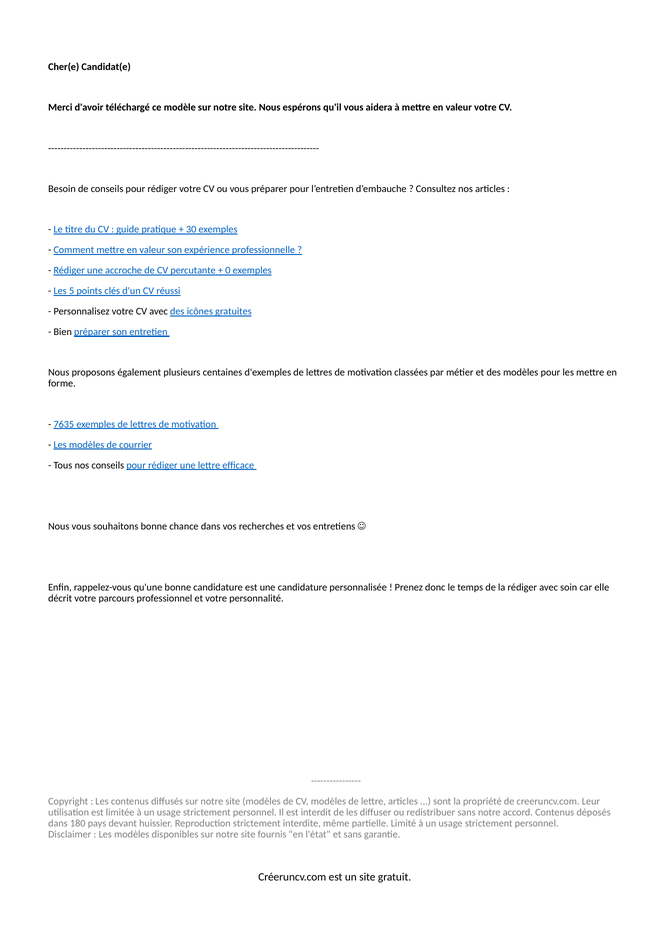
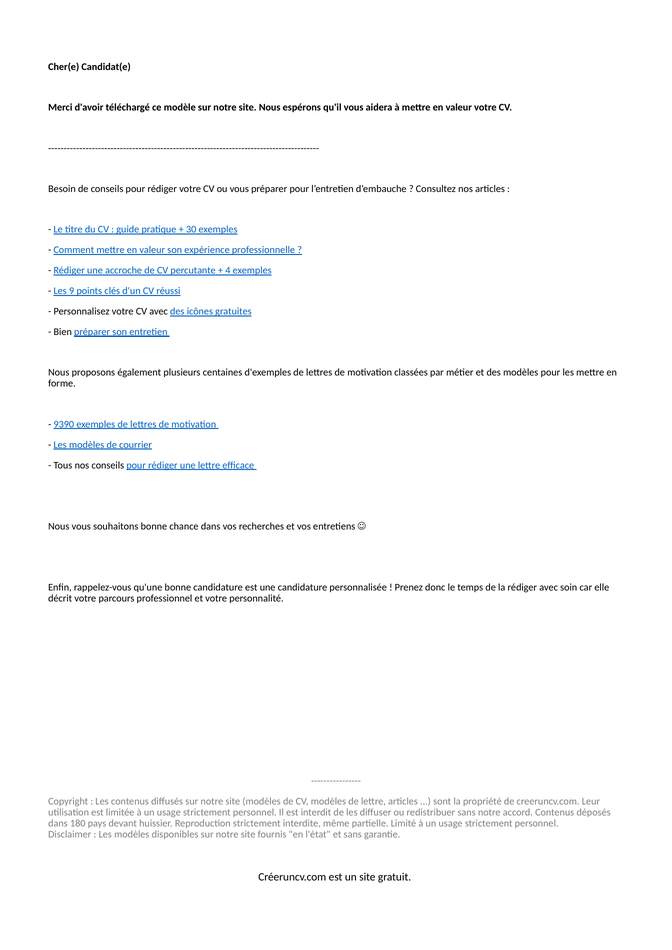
0: 0 -> 4 (228, 270)
5: 5 -> 9 (72, 291)
7635: 7635 -> 9390 (64, 424)
